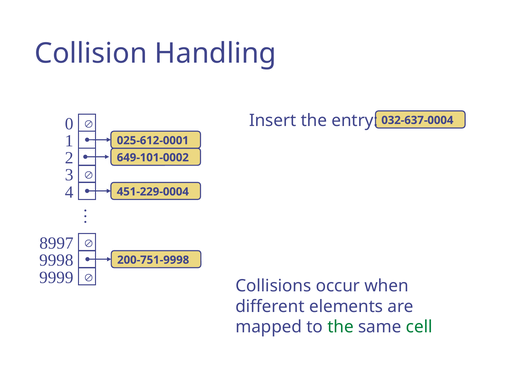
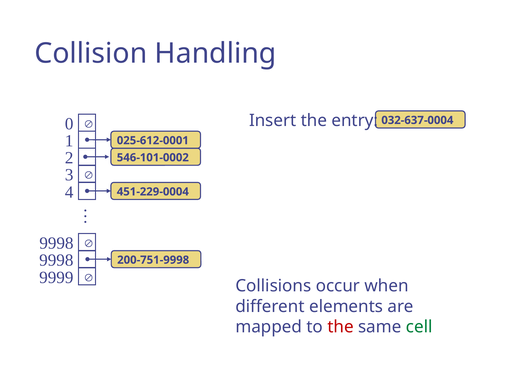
649-101-0002: 649-101-0002 -> 546-101-0002 (153, 158)
8997: 8997 -> 9998 (56, 243)
the colour: green -> red (341, 327)
